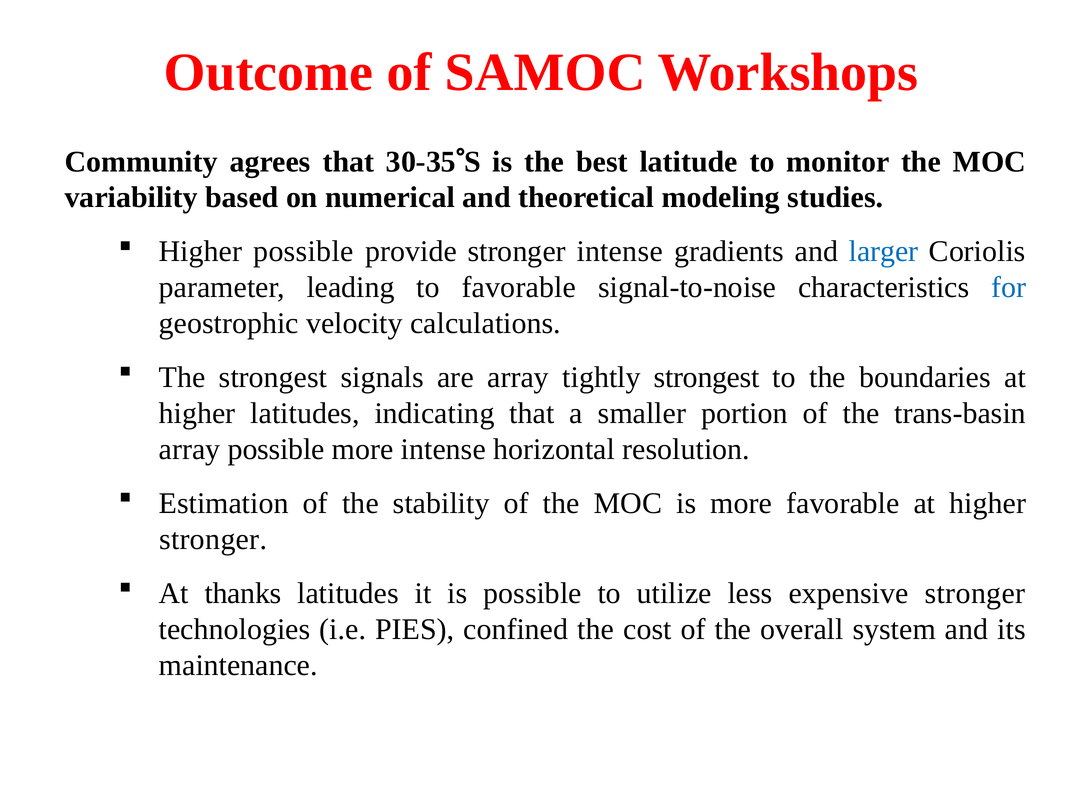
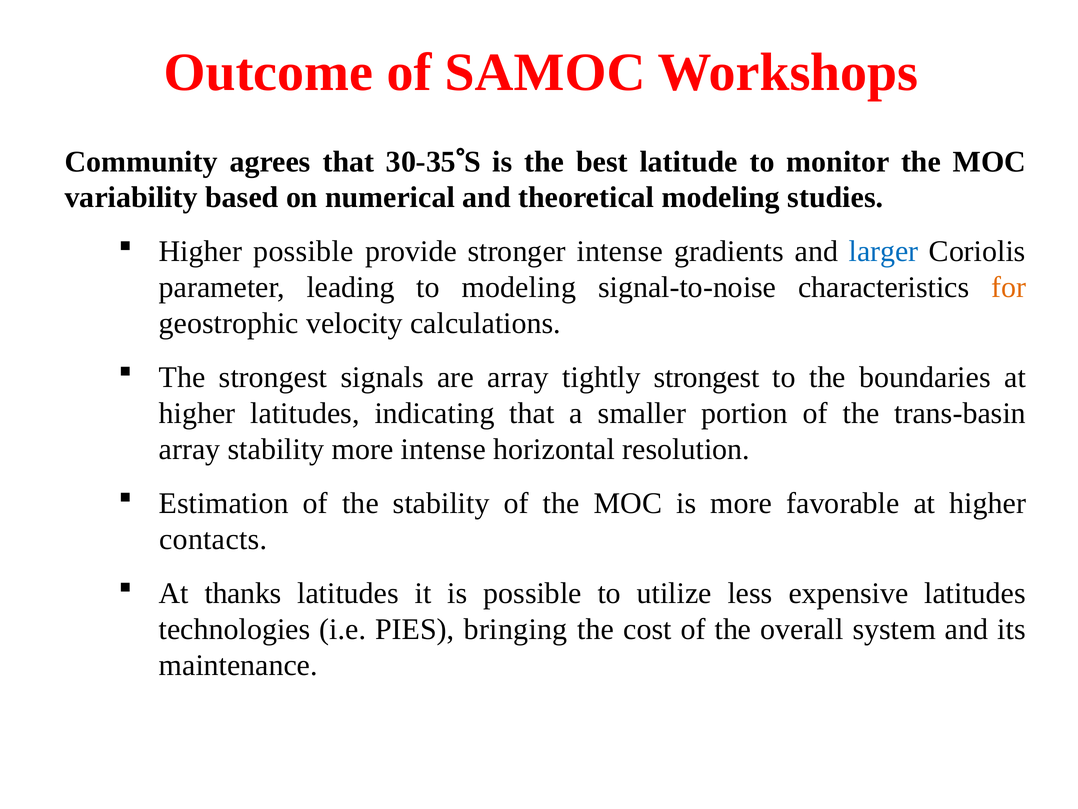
to favorable: favorable -> modeling (519, 287)
for colour: blue -> orange (1009, 287)
array possible: possible -> stability (276, 449)
stronger: stronger -> contacts (213, 539)
expensive stronger: stronger -> latitudes (975, 593)
confined: confined -> bringing (516, 629)
